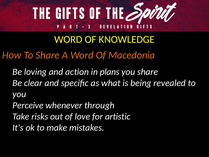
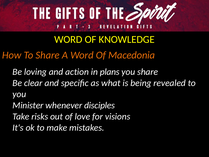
Perceive: Perceive -> Minister (28, 105)
through: through -> disciples (100, 105)
artistic: artistic -> visions (118, 116)
